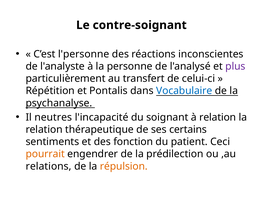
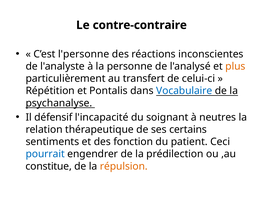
contre-soignant: contre-soignant -> contre-contraire (140, 25)
plus colour: purple -> orange (235, 66)
neutres: neutres -> défensif (53, 117)
à relation: relation -> neutres (218, 117)
pourrait colour: orange -> blue (45, 154)
relations: relations -> constitue (49, 166)
